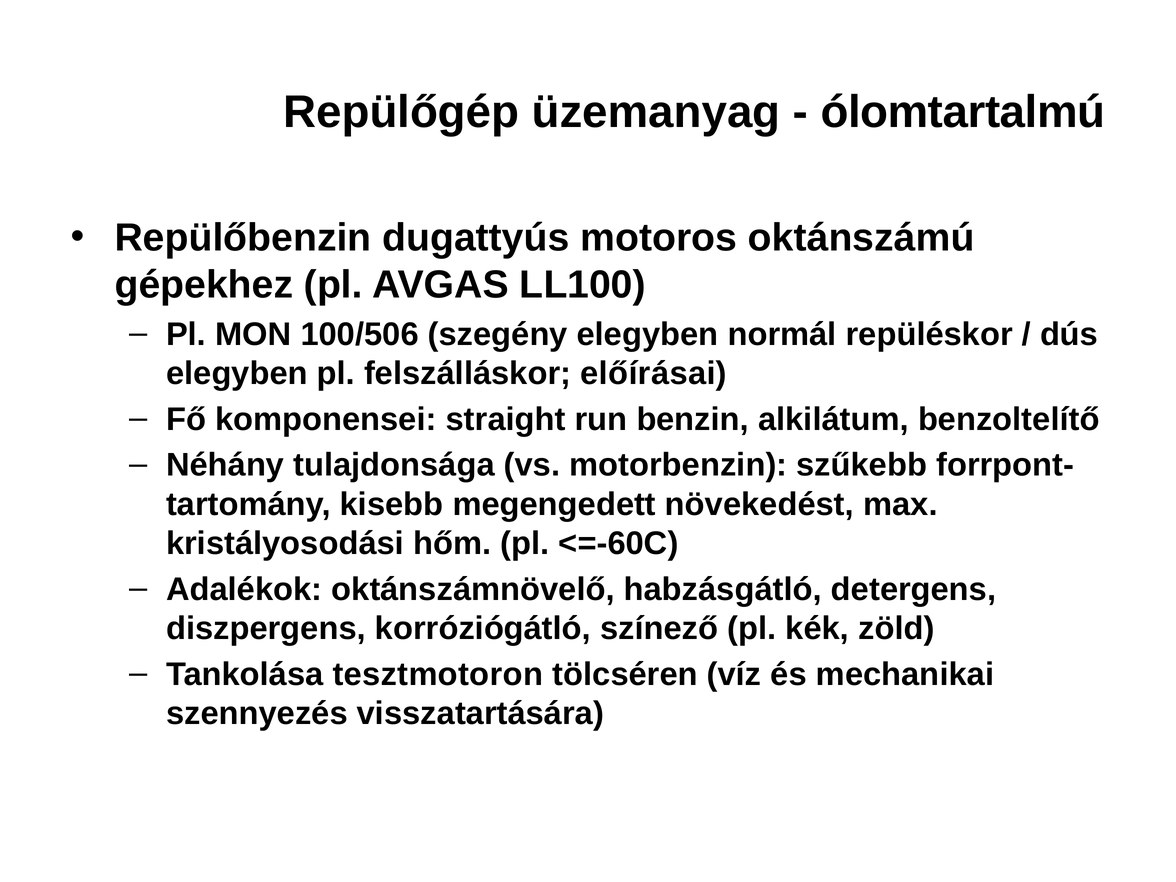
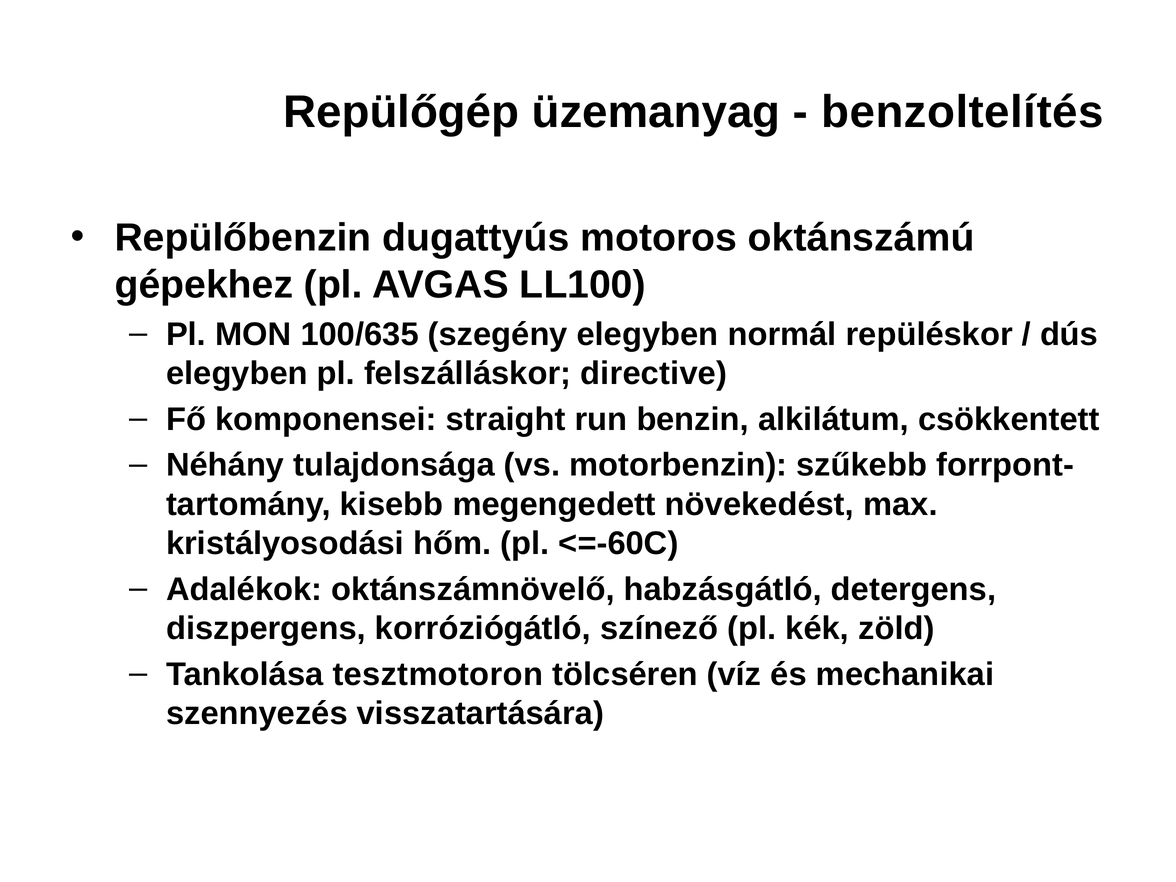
ólomtartalmú: ólomtartalmú -> benzoltelítés (962, 112)
100/506: 100/506 -> 100/635 (360, 334)
előírásai: előírásai -> directive (654, 373)
benzoltelítő: benzoltelítő -> csökkentett (1009, 419)
